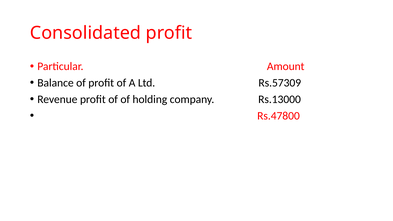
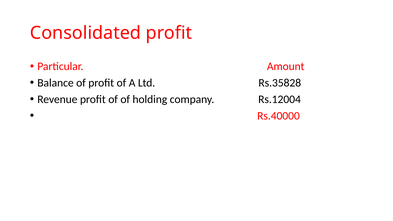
Rs.57309: Rs.57309 -> Rs.35828 (280, 83)
Rs.13000: Rs.13000 -> Rs.12004 (280, 99)
Rs.47800: Rs.47800 -> Rs.40000 (278, 116)
